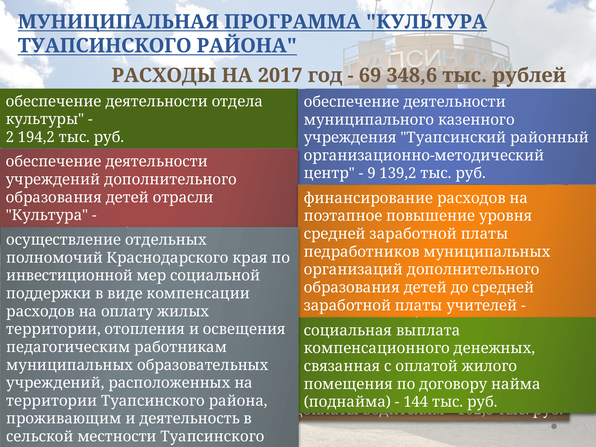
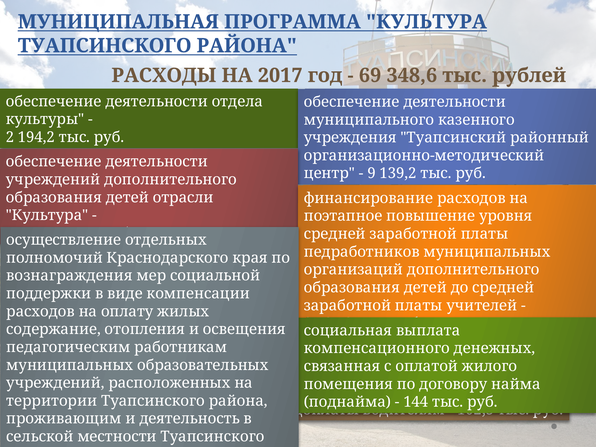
инвестиционной: инвестиционной -> вознаграждения (69, 276)
территории: территории -> содержание (54, 329)
